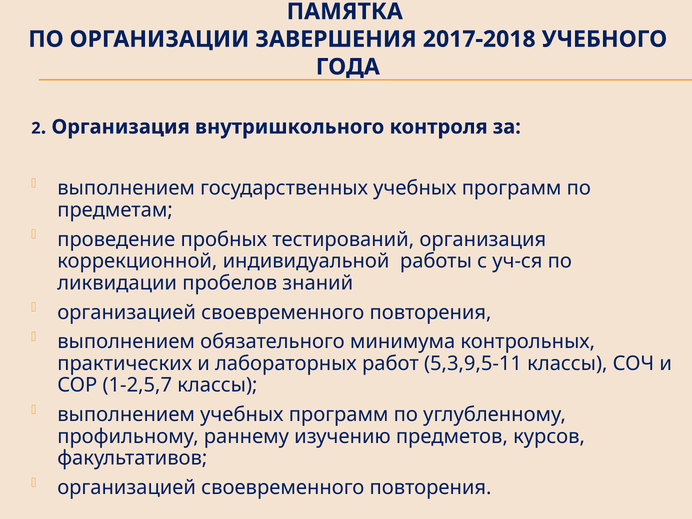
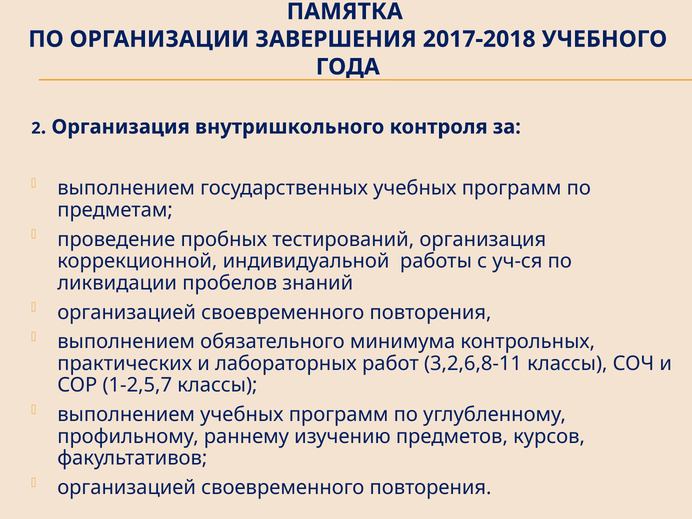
5,3,9,5-11: 5,3,9,5-11 -> 3,2,6,8-11 (473, 364)
